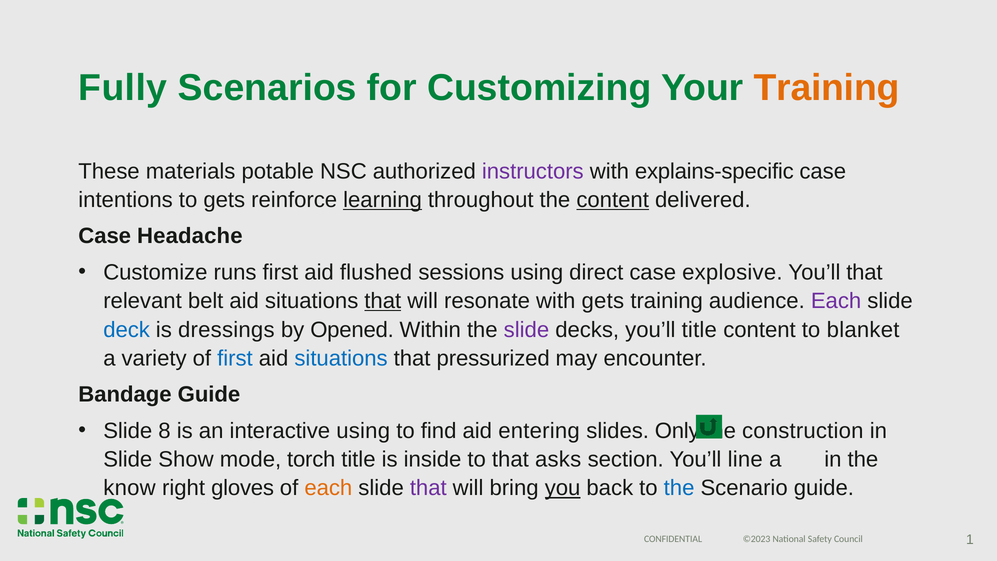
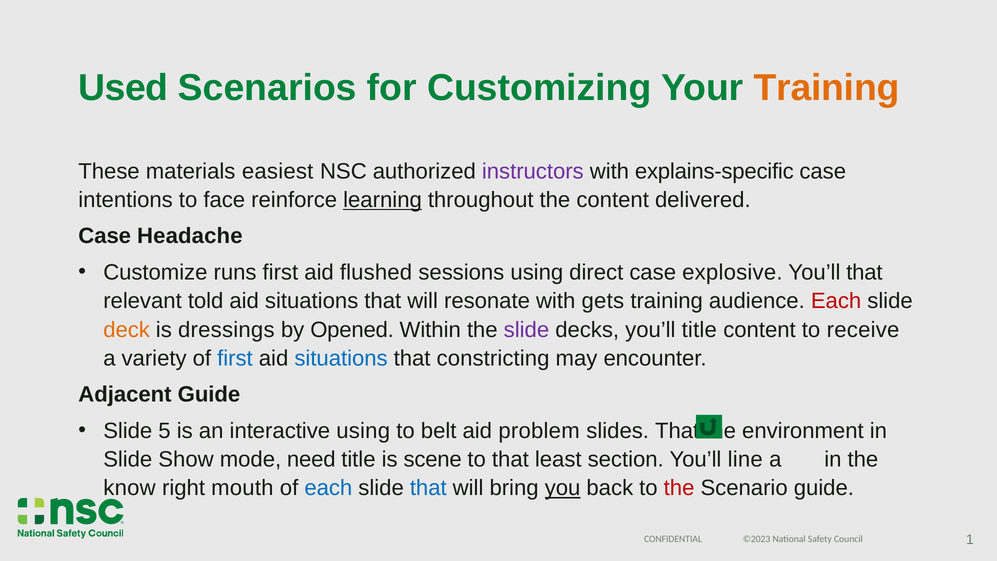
Fully: Fully -> Used (123, 88)
potable: potable -> easiest (278, 171)
to gets: gets -> face (224, 200)
content underline: present -> none (613, 200)
belt: belt -> told (206, 301)
that underline: present -> none (383, 301)
Each colour: purple -> red (836, 301)
deck colour: blue -> orange (127, 330)
blanket: blanket -> receive (863, 330)
pressurized: pressurized -> constricting (493, 358)
Bandage: Bandage -> Adjacent (125, 394)
8: 8 -> 5 (165, 431)
find: find -> belt (439, 431)
entering: entering -> problem (539, 431)
slides Only: Only -> That (677, 431)
construction: construction -> environment (803, 431)
torch: torch -> need (311, 459)
inside: inside -> scene (433, 459)
asks: asks -> least (558, 459)
gloves: gloves -> mouth (242, 488)
each colour: orange -> blue (328, 488)
that colour: purple -> blue (428, 488)
the colour: blue -> red (679, 488)
